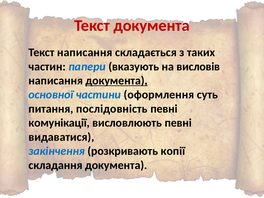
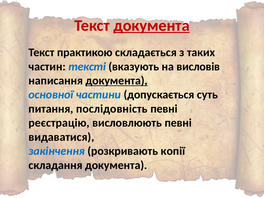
документа underline: none -> present (152, 26)
Текст написання: написання -> практикою (85, 52)
папери: папери -> тексті (87, 67)
оформлення: оформлення -> допускається (159, 95)
комунікації: комунікації -> реєстрацію (59, 123)
